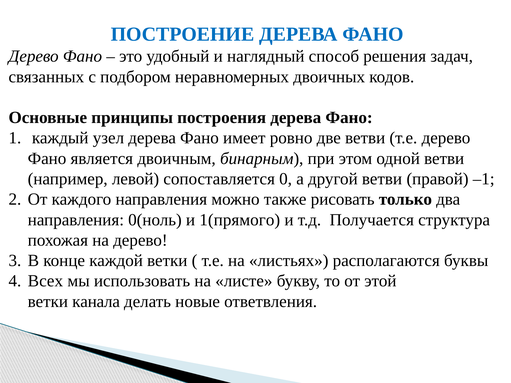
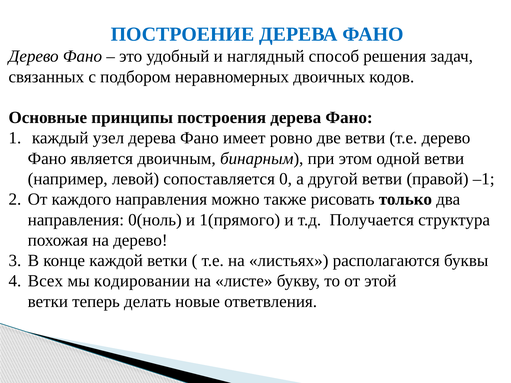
использовать: использовать -> кодировании (142, 281)
канала: канала -> теперь (96, 302)
